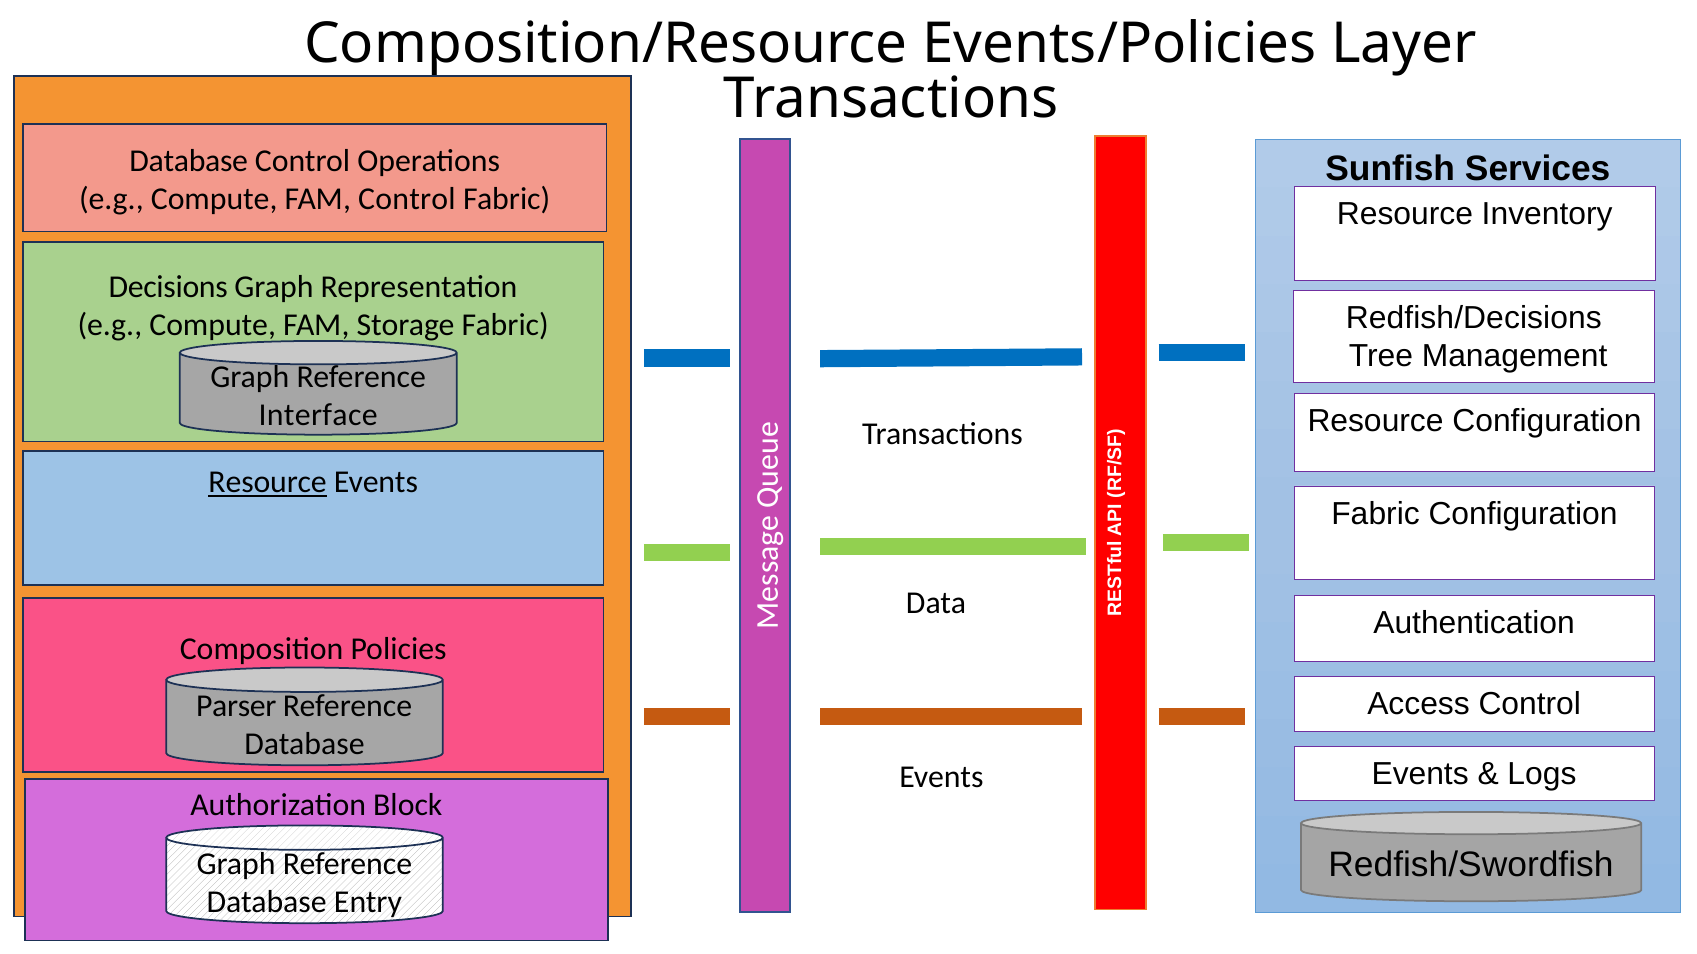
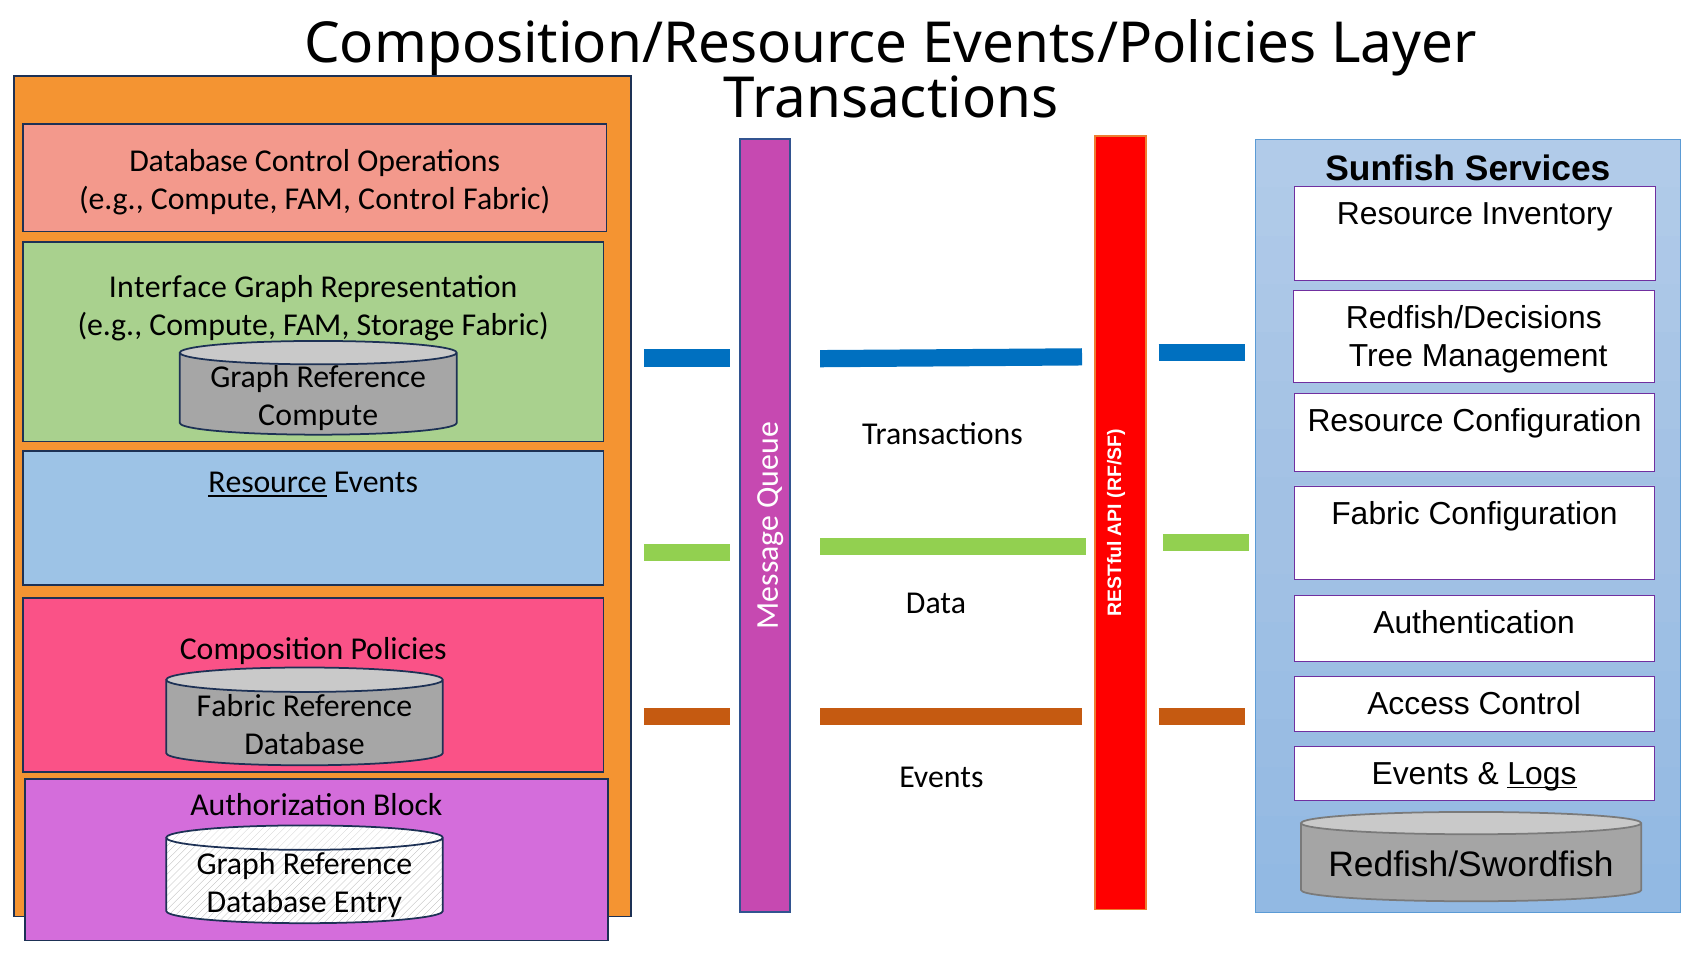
Decisions: Decisions -> Interface (168, 287)
Interface: Interface -> Compute (318, 415)
Parser: Parser -> Fabric (236, 706)
Logs underline: none -> present (1542, 774)
